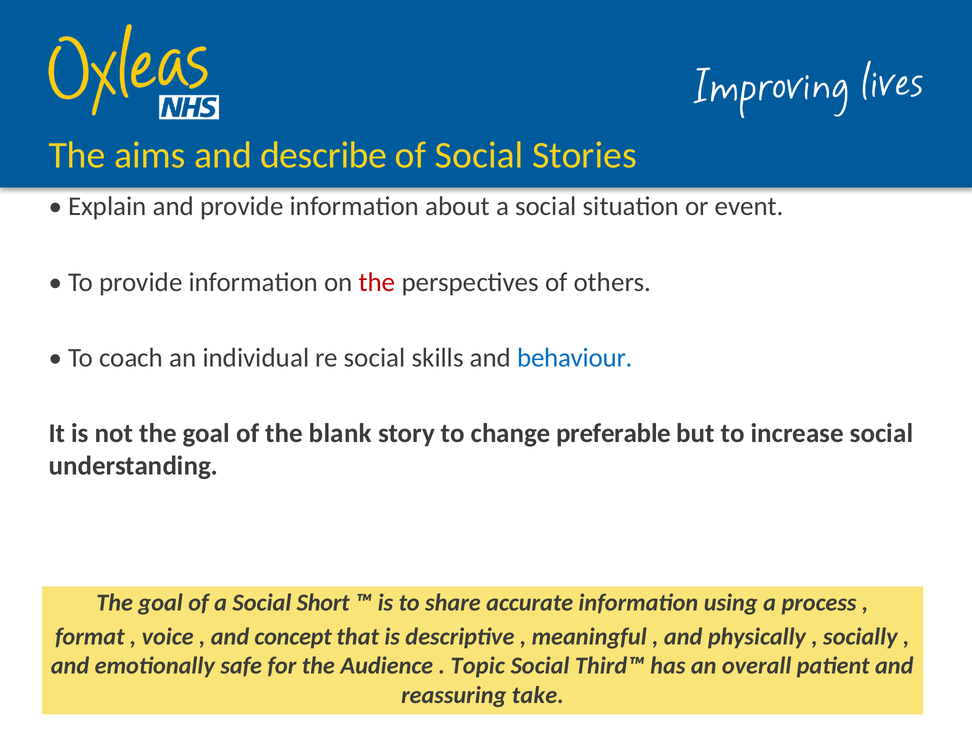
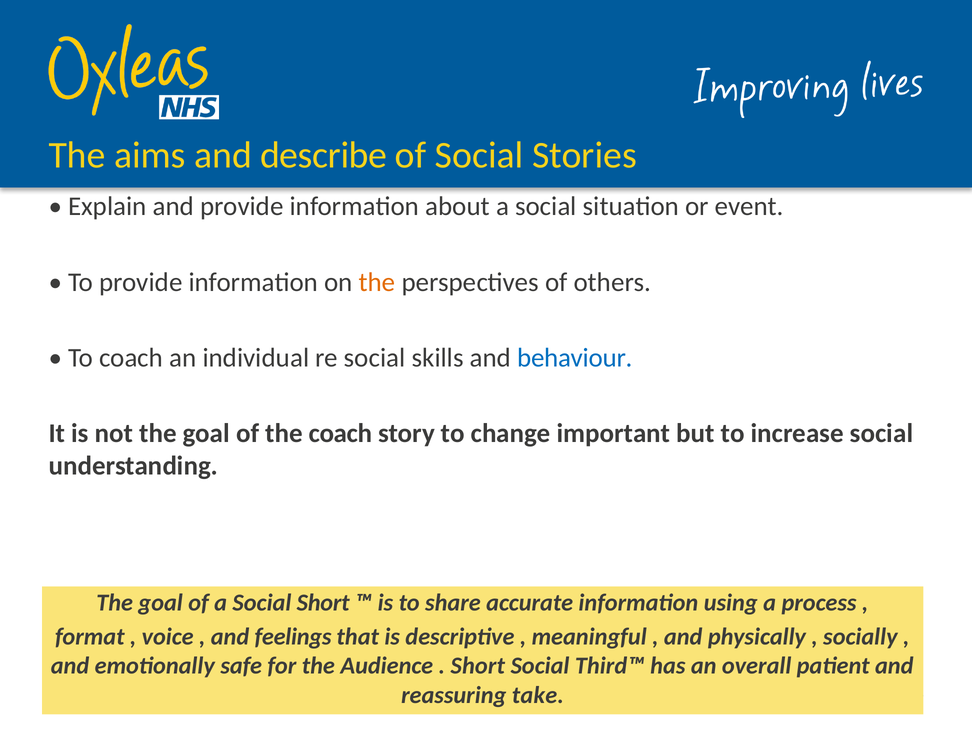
the colour: red -> orange (377, 282)
the blank: blank -> coach (341, 433)
preferable: preferable -> important (613, 433)
concept: concept -> feelings (293, 637)
Topic: Topic -> Short (478, 666)
